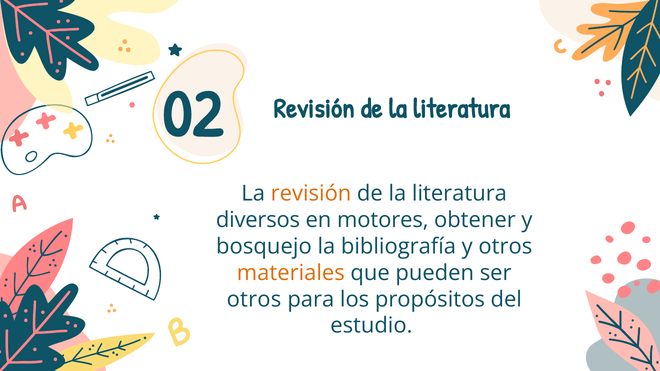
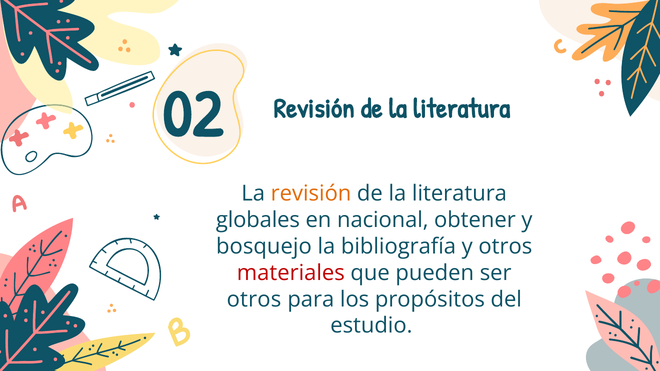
diversos: diversos -> globales (258, 220)
motores: motores -> nacional (383, 220)
materiales colour: orange -> red (291, 273)
